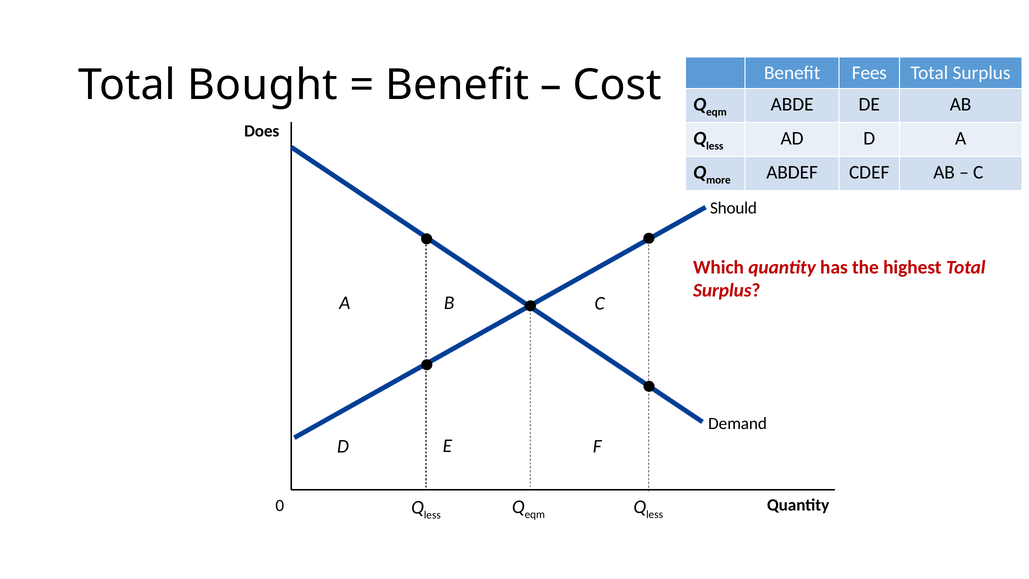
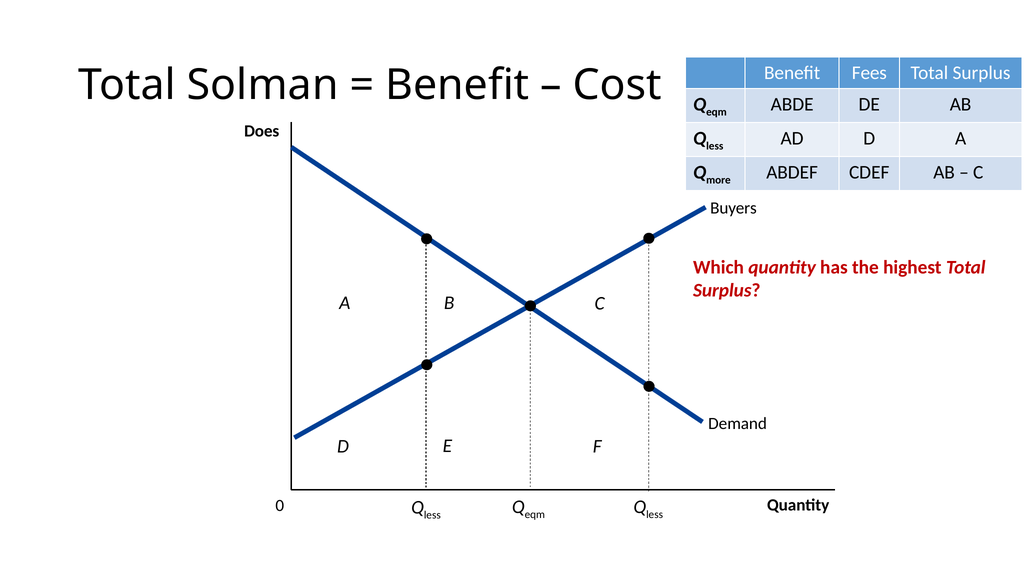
Bought: Bought -> Solman (263, 85)
Should: Should -> Buyers (734, 208)
